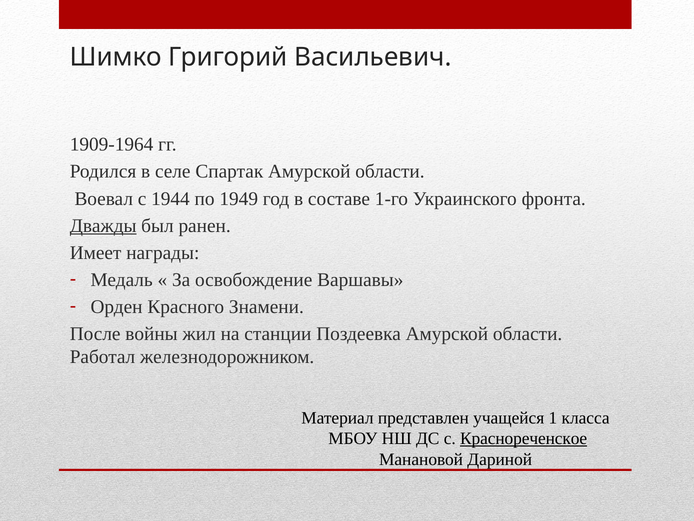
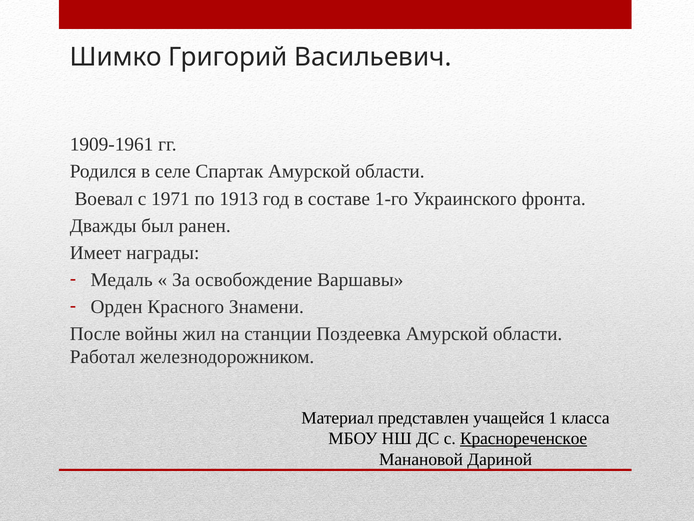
1909-1964: 1909-1964 -> 1909-1961 (112, 144)
1944: 1944 -> 1971 (170, 198)
1949: 1949 -> 1913 (239, 198)
Дважды underline: present -> none (103, 225)
